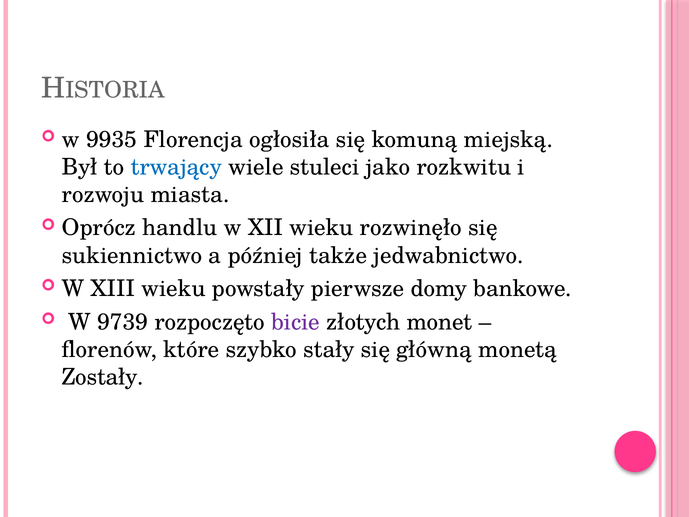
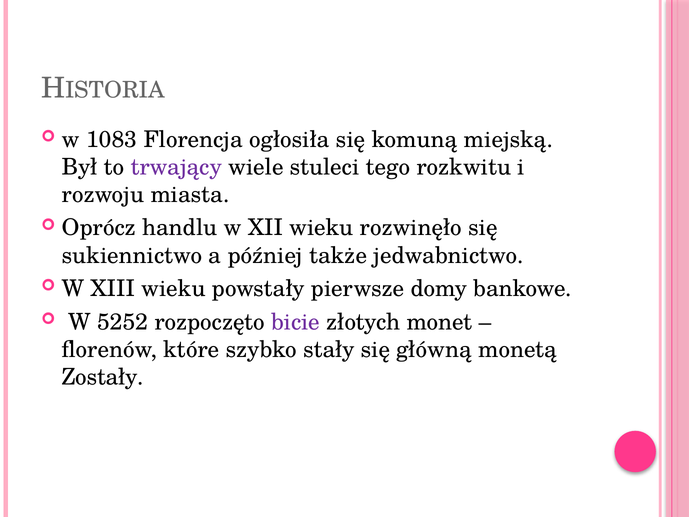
9935: 9935 -> 1083 (112, 139)
trwający colour: blue -> purple (176, 167)
jako: jako -> tego (388, 167)
9739: 9739 -> 5252 (123, 322)
